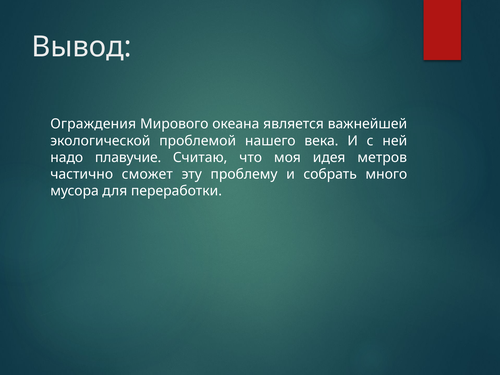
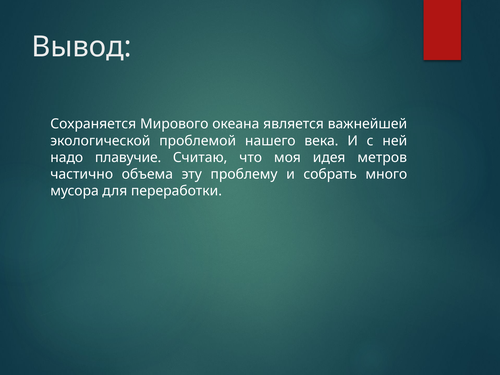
Ограждения: Ограждения -> Сохраняется (93, 124)
сможет: сможет -> объема (147, 174)
